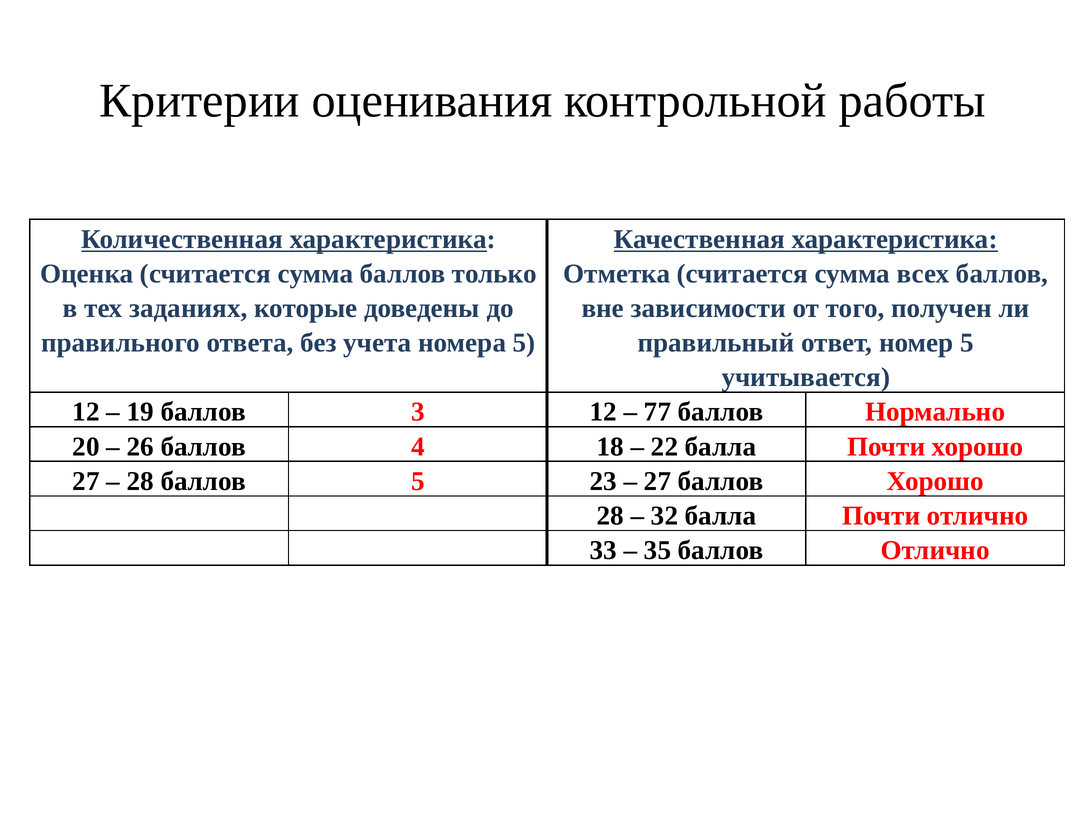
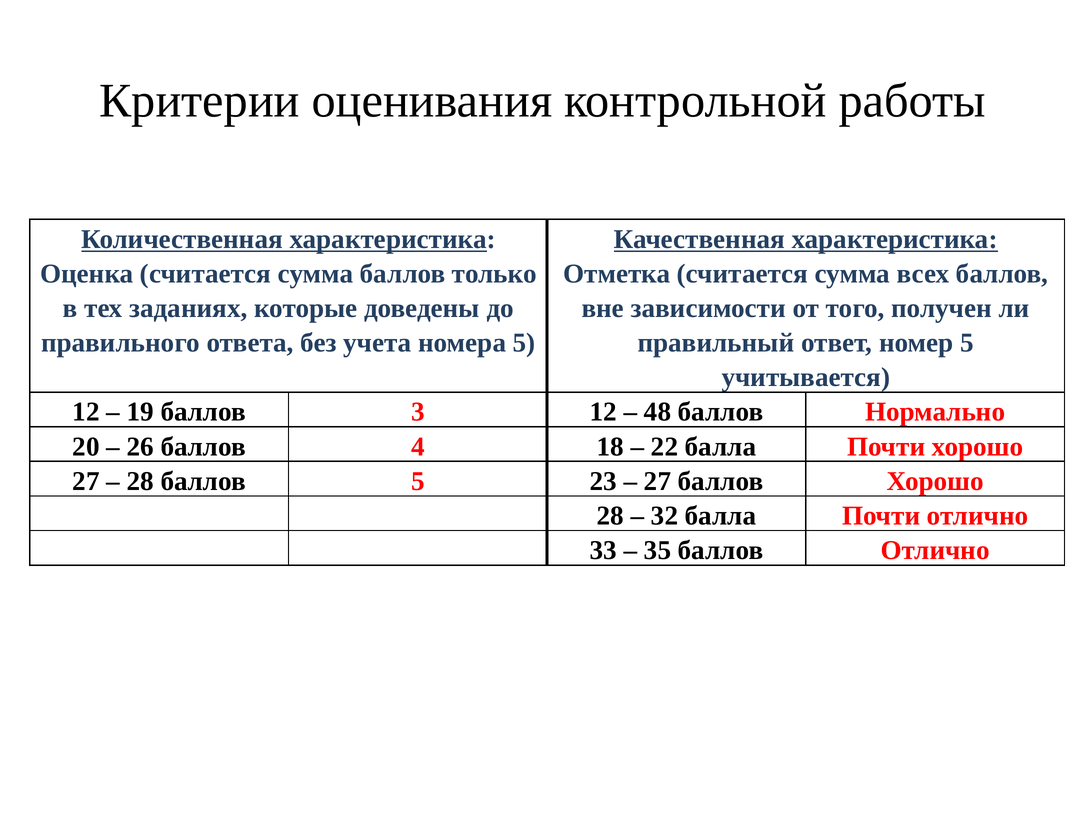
77: 77 -> 48 (658, 412)
